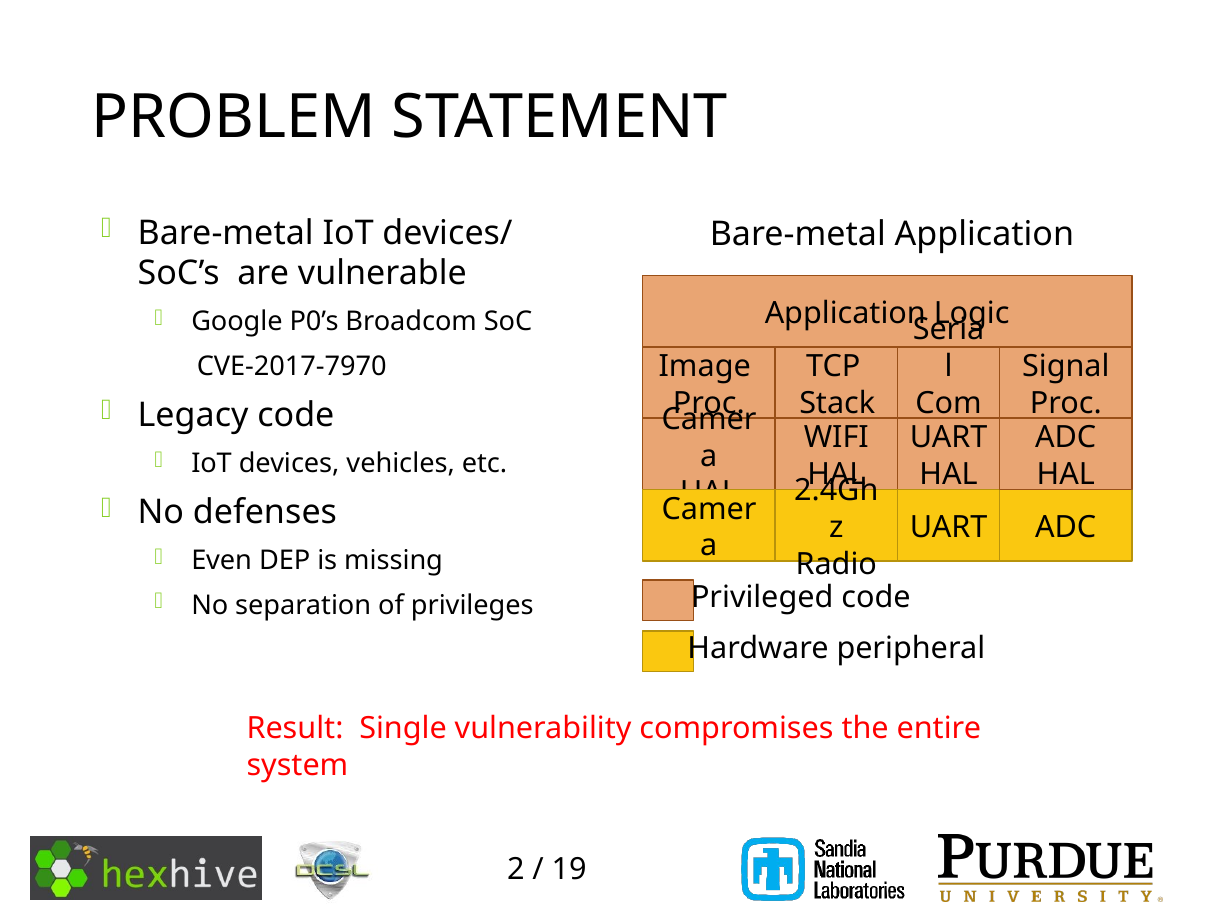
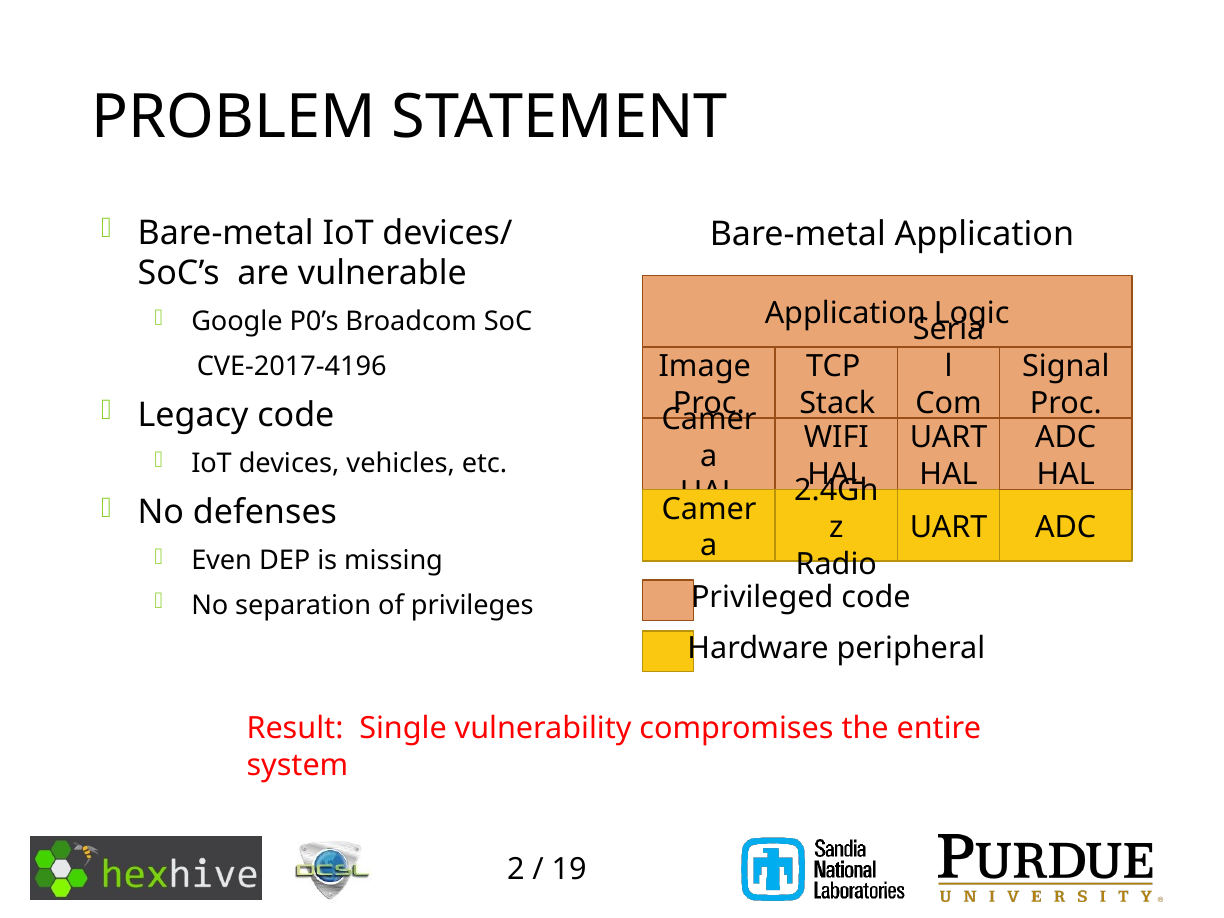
CVE-2017-7970: CVE-2017-7970 -> CVE-2017-4196 (292, 366)
